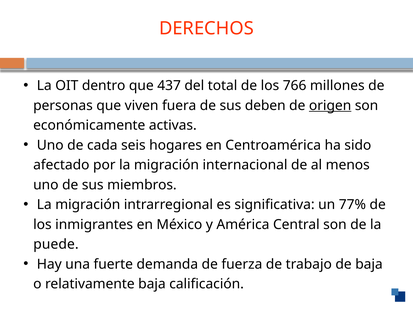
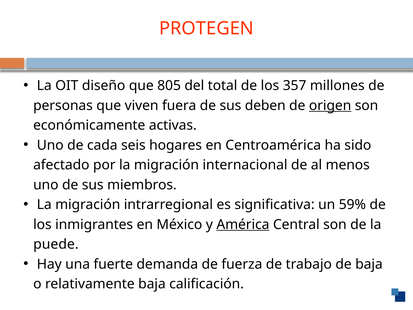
DERECHOS: DERECHOS -> PROTEGEN (206, 29)
dentro: dentro -> diseño (104, 86)
437: 437 -> 805 (169, 86)
766: 766 -> 357 (295, 86)
77%: 77% -> 59% (352, 204)
América underline: none -> present (243, 224)
